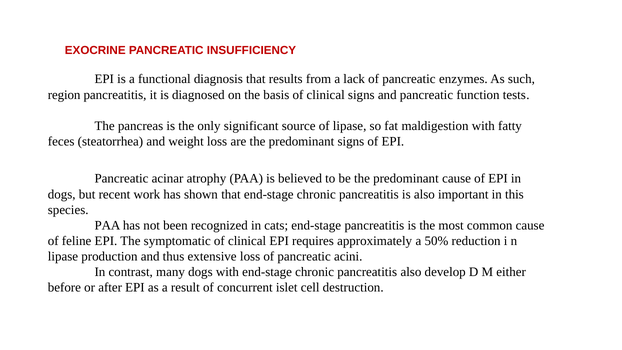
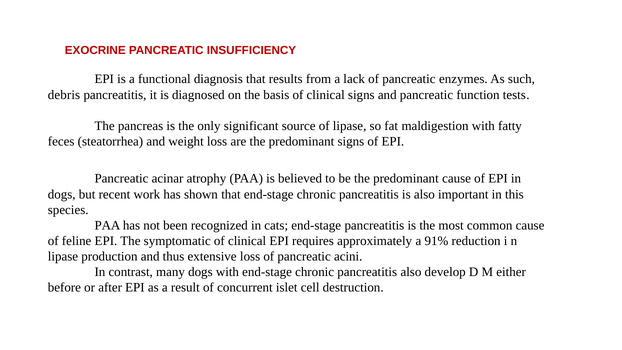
region: region -> debris (64, 95)
50%: 50% -> 91% (436, 241)
